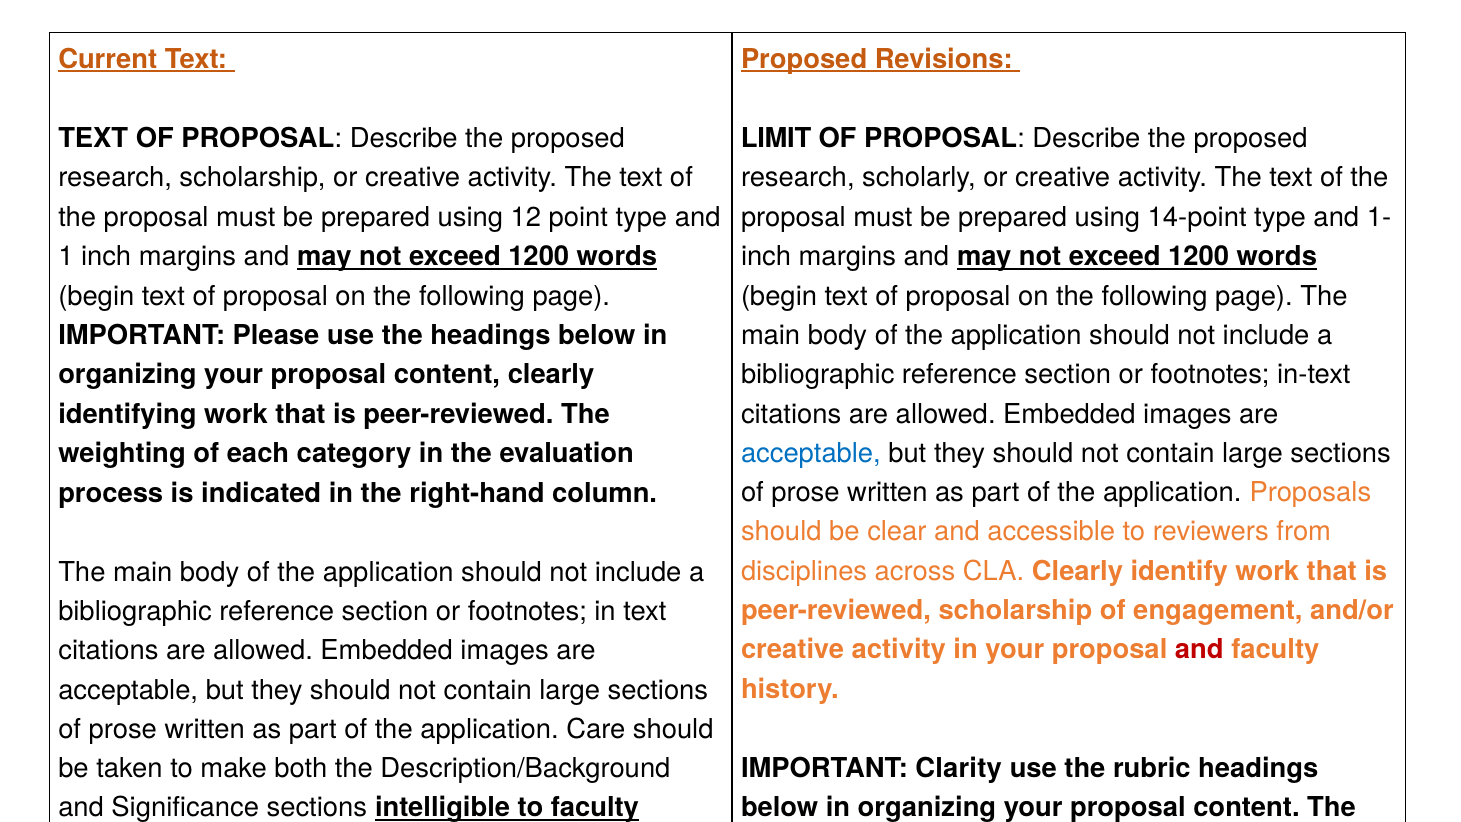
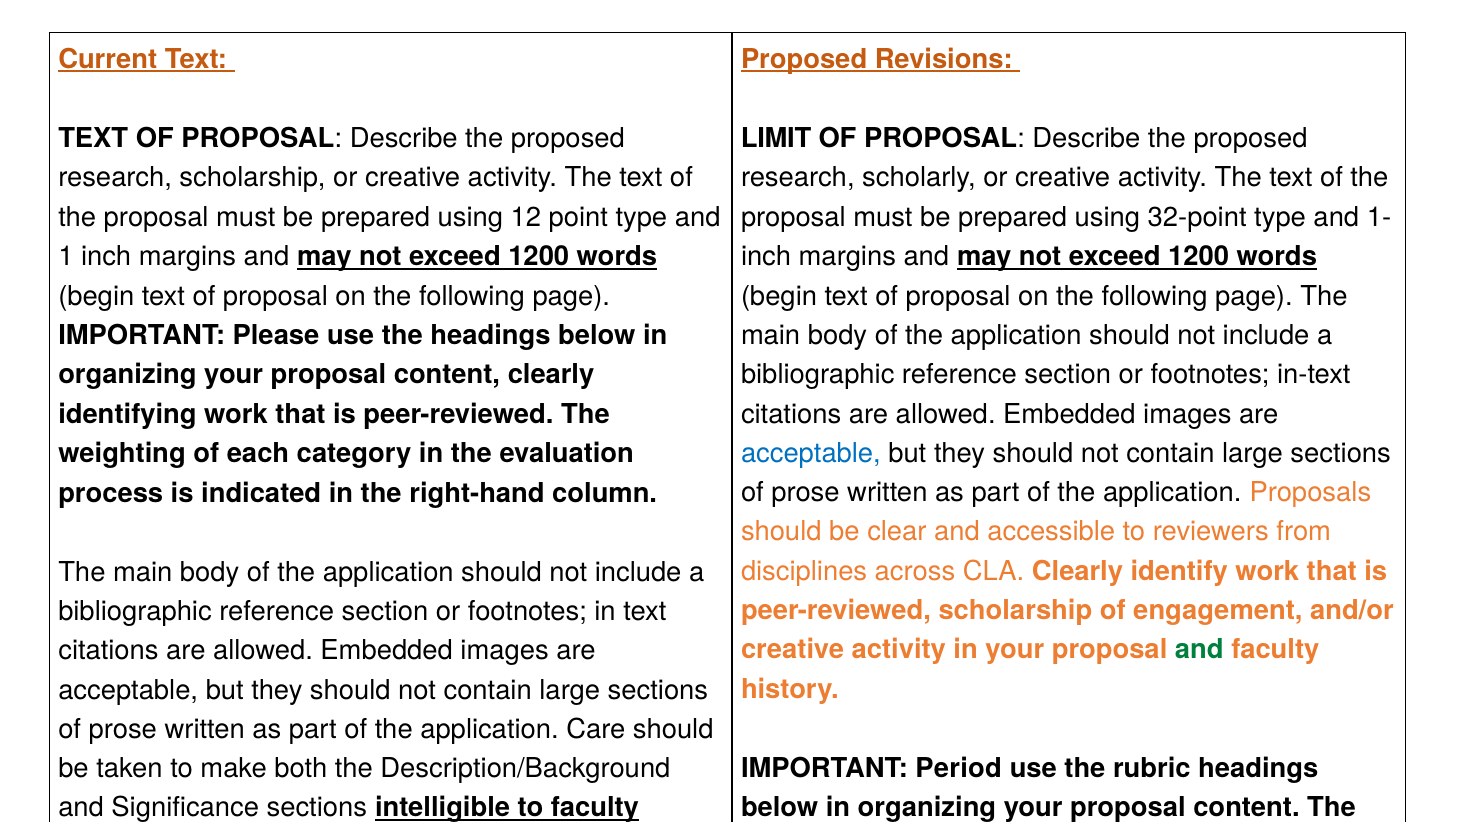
14-point: 14-point -> 32-point (1197, 217)
and colour: red -> green (1199, 650)
Clarity: Clarity -> Period (959, 768)
